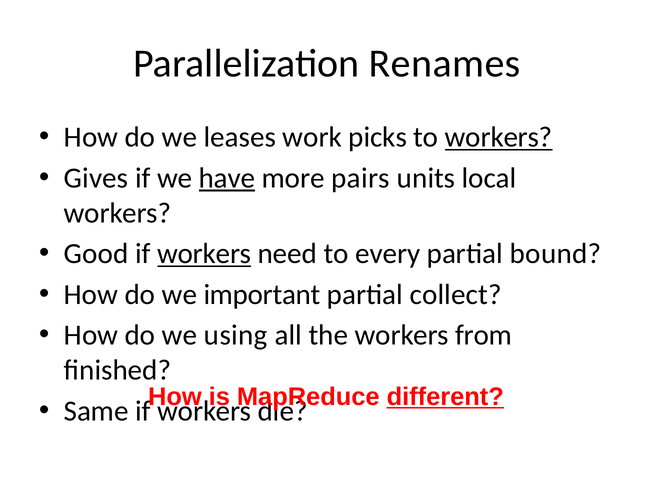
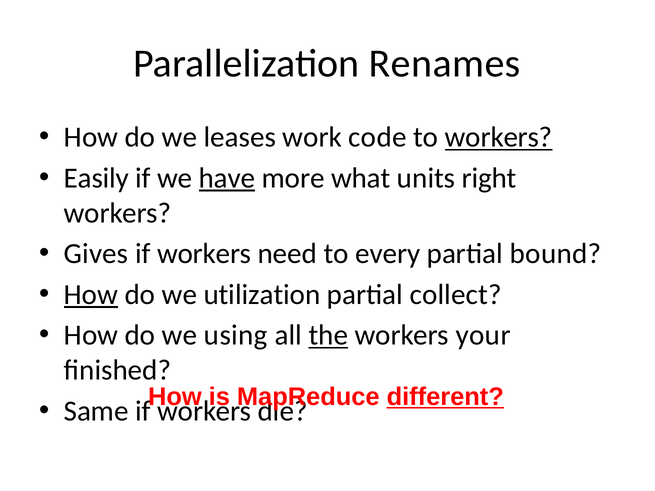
picks: picks -> code (378, 137)
Gives: Gives -> Easily (96, 178)
pairs: pairs -> what (361, 178)
local: local -> right (489, 178)
Good: Good -> Gives (96, 254)
workers underline: present -> none (204, 254)
How underline: none -> present (91, 295)
important: important -> utilization (262, 295)
the underline: none -> present (328, 335)
from: from -> your (483, 335)
